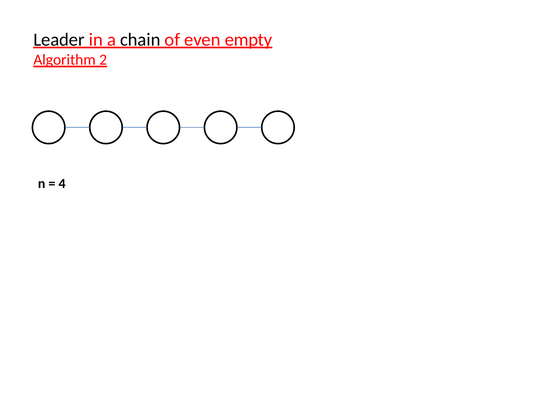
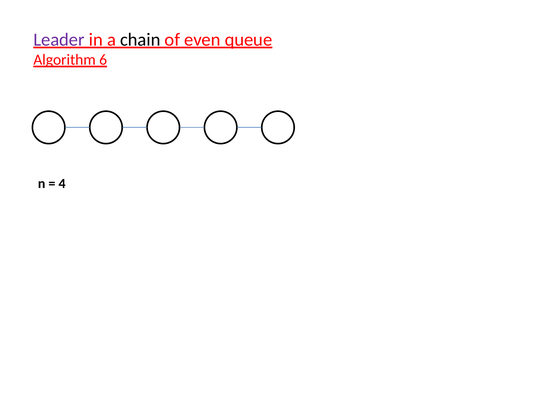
Leader colour: black -> purple (59, 40)
empty: empty -> queue (248, 40)
2: 2 -> 6 (103, 60)
